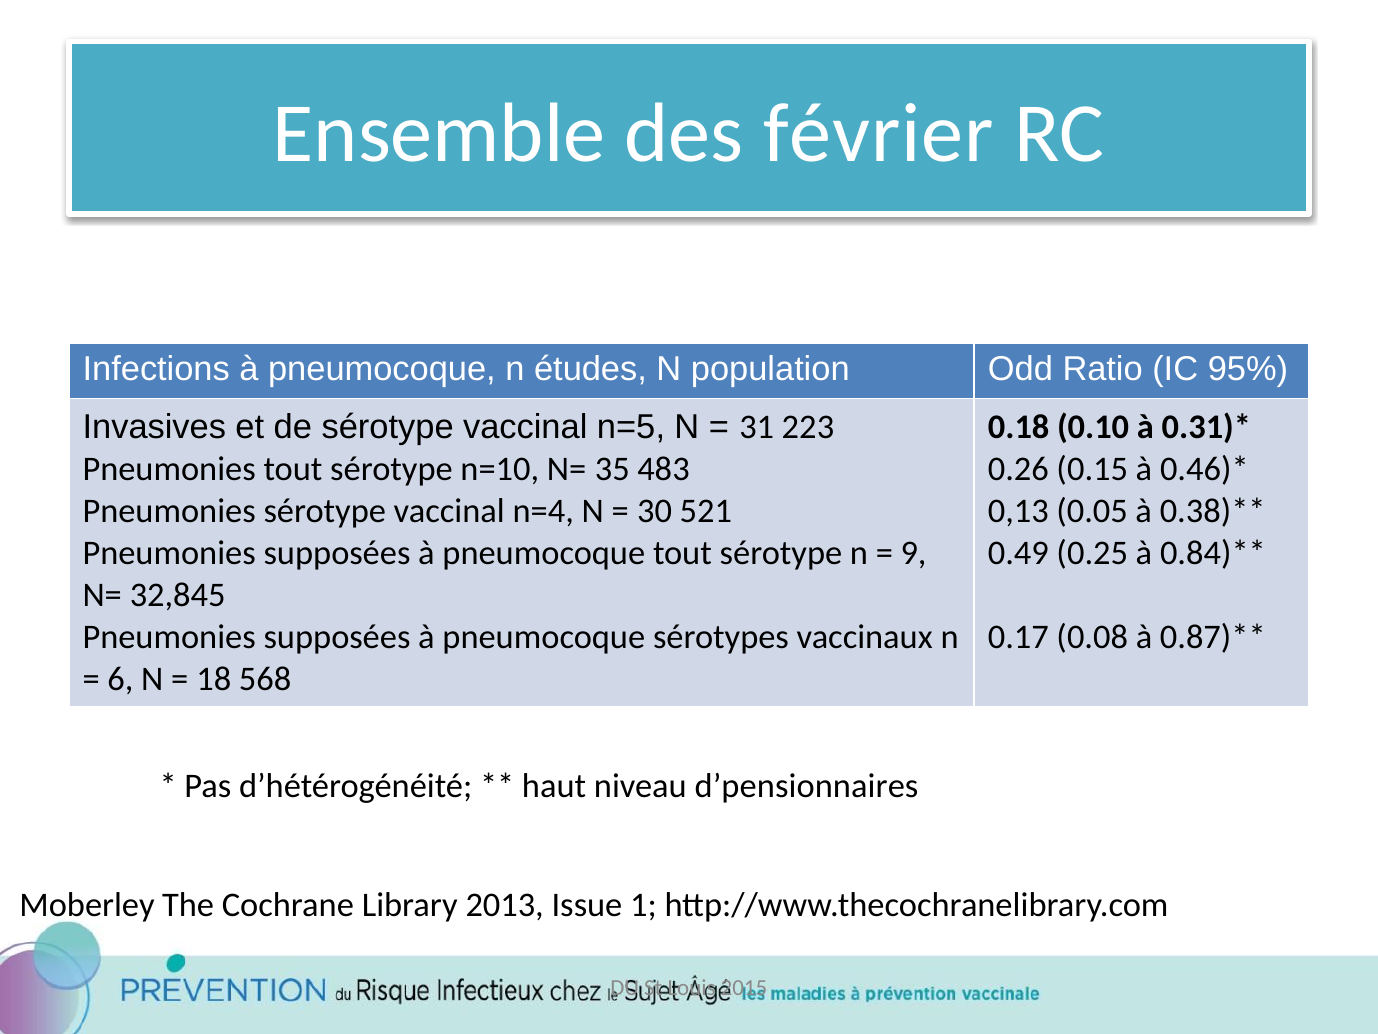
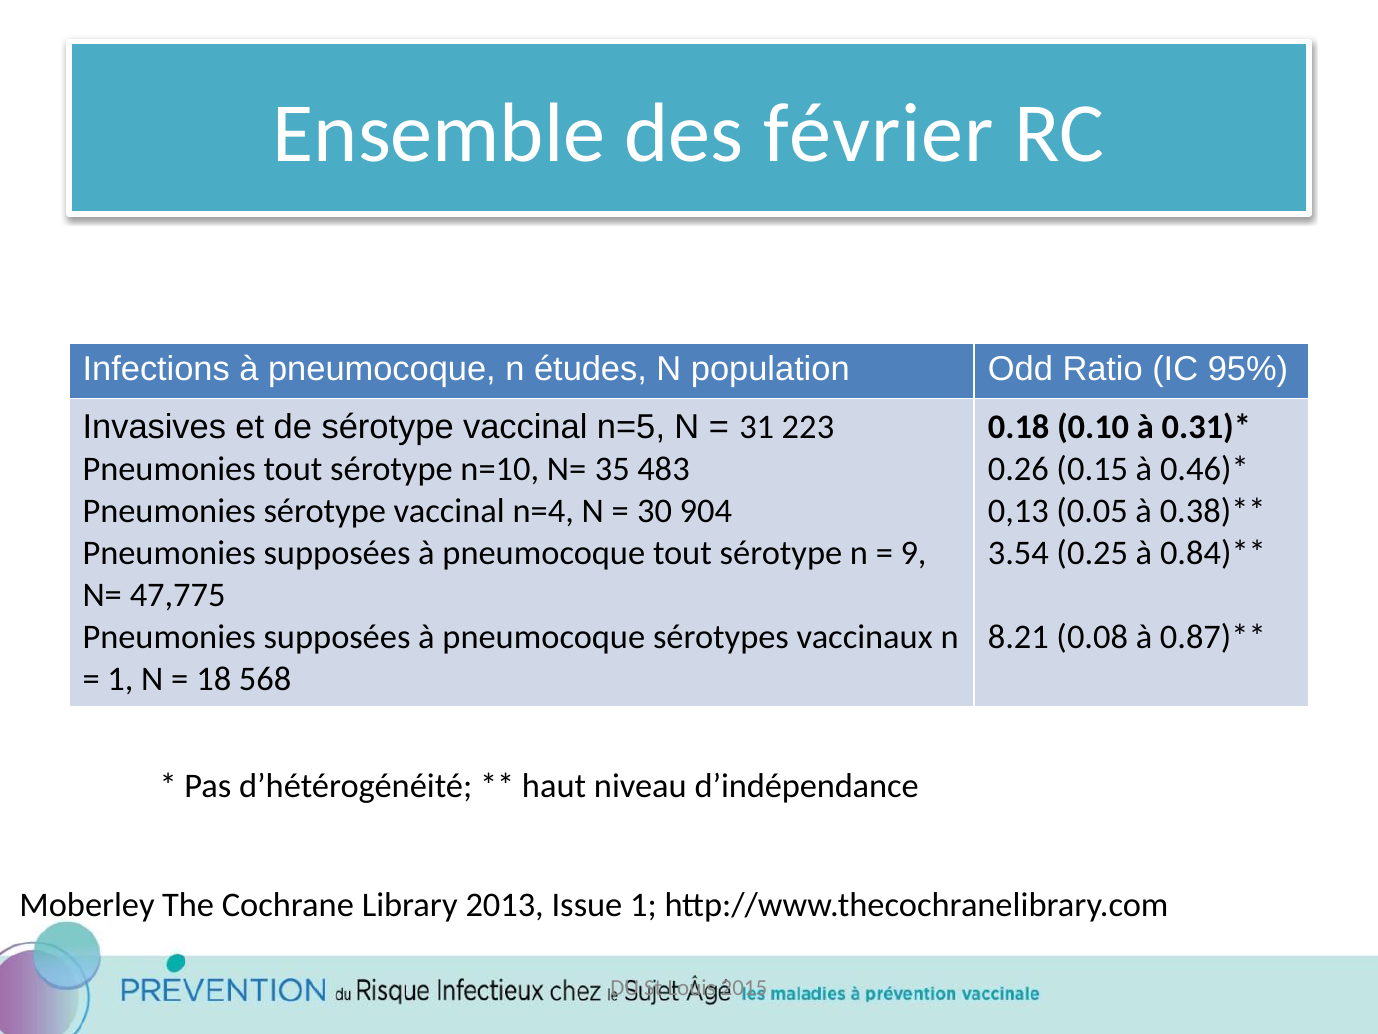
521: 521 -> 904 (706, 511)
0.49: 0.49 -> 3.54 (1018, 553)
32,845: 32,845 -> 47,775 (178, 595)
0.17: 0.17 -> 8.21 (1018, 637)
6: 6 -> 1 (120, 679)
d’pensionnaires: d’pensionnaires -> d’indépendance (807, 786)
